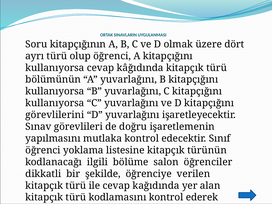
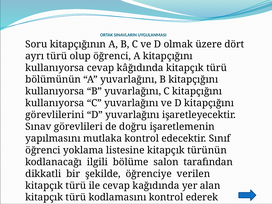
öğrenciler: öğrenciler -> tarafından (208, 162)
